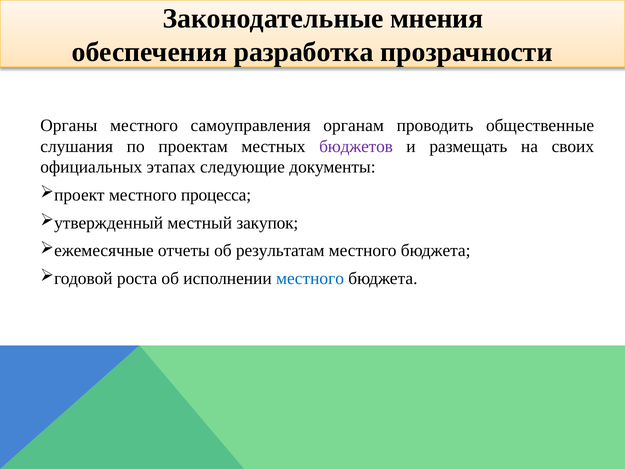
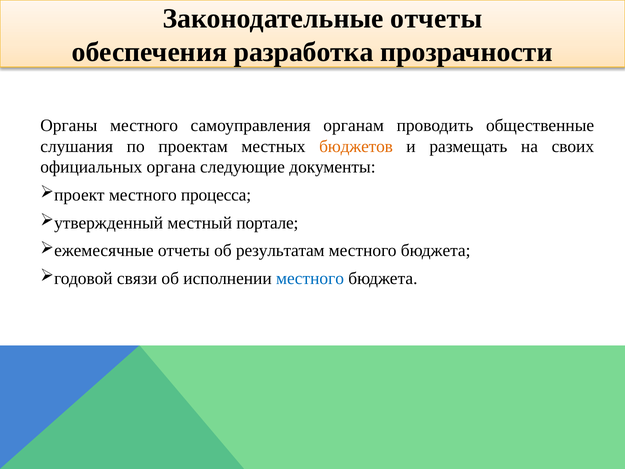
Законодательные мнения: мнения -> отчеты (436, 19)
бюджетов colour: purple -> orange (356, 146)
этапах: этапах -> органа (171, 167)
закупок: закупок -> портале (267, 223)
роста: роста -> связи (137, 278)
